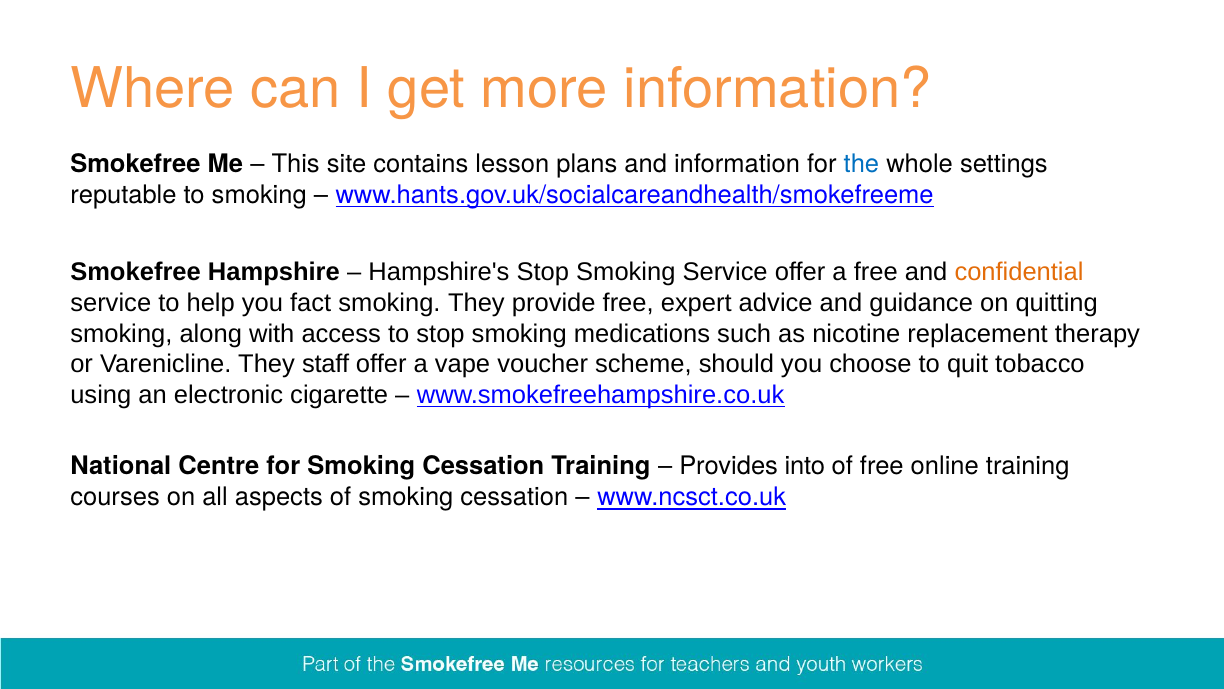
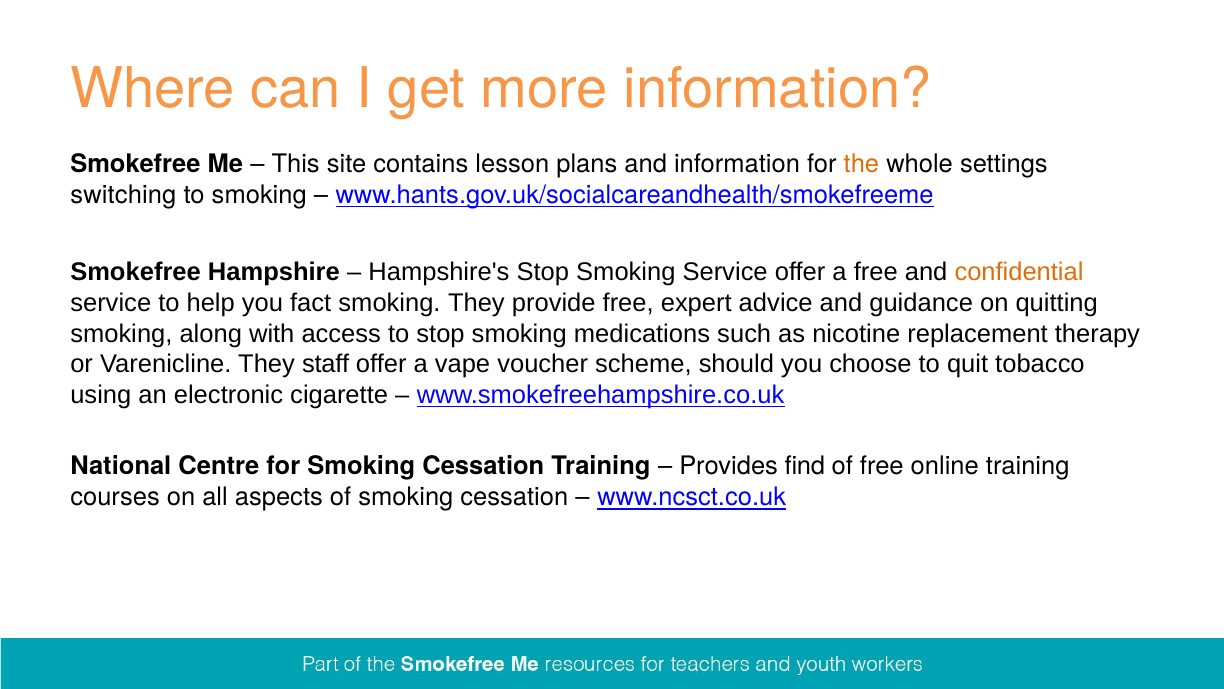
the colour: blue -> orange (861, 164)
reputable: reputable -> switching (123, 195)
into: into -> find (805, 466)
